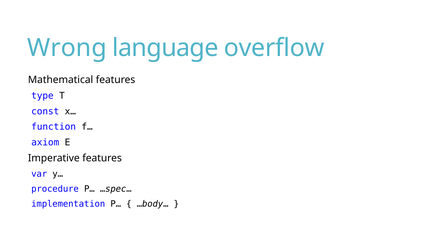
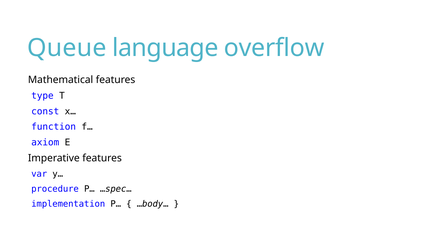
Wrong: Wrong -> Queue (67, 48)
